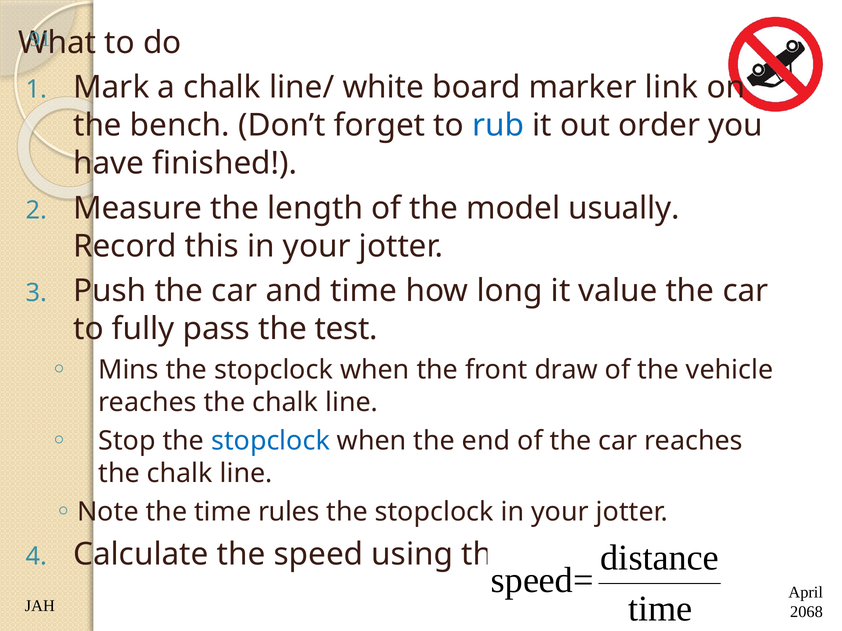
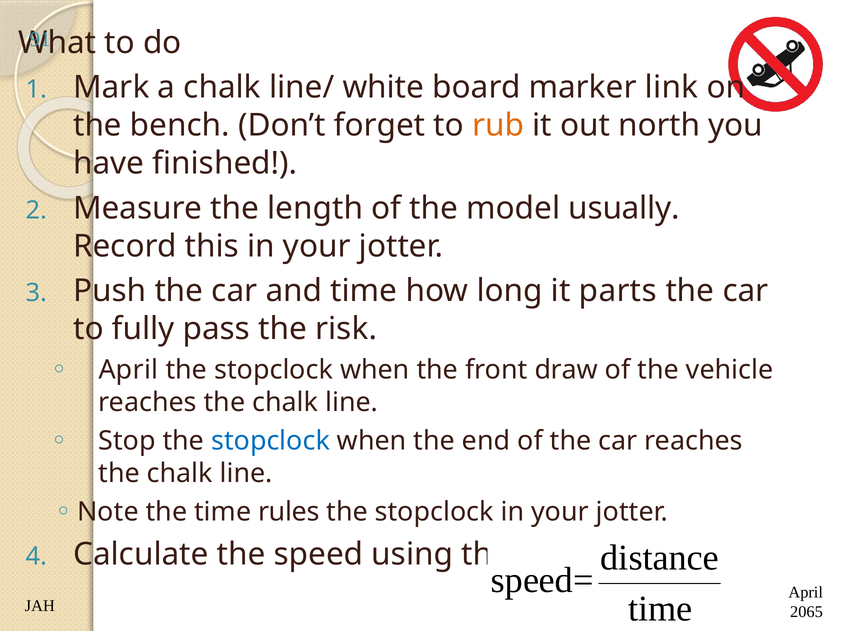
rub colour: blue -> orange (498, 126)
order: order -> north (659, 126)
value: value -> parts (618, 291)
test: test -> risk (346, 329)
Mins: Mins -> April (128, 370)
2068: 2068 -> 2065 (806, 612)
